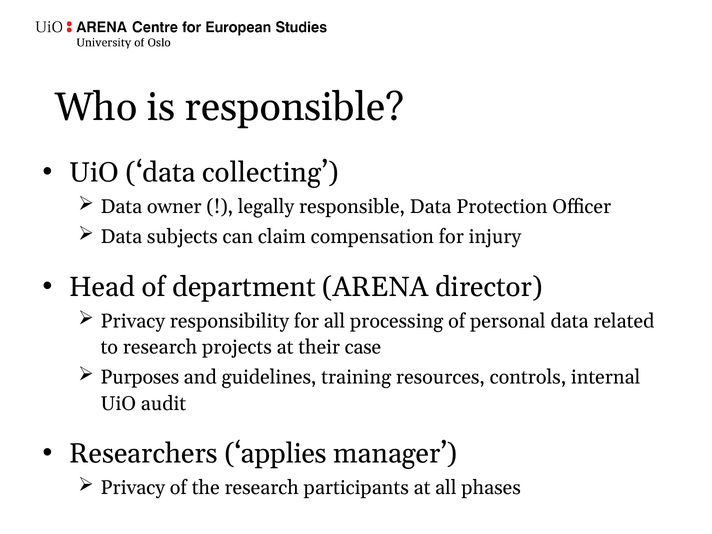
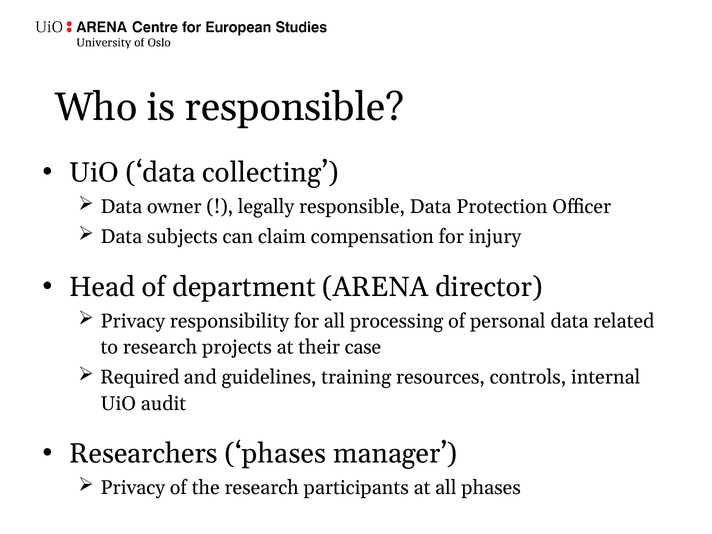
Purposes: Purposes -> Required (140, 377)
Researchers applies: applies -> phases (276, 454)
